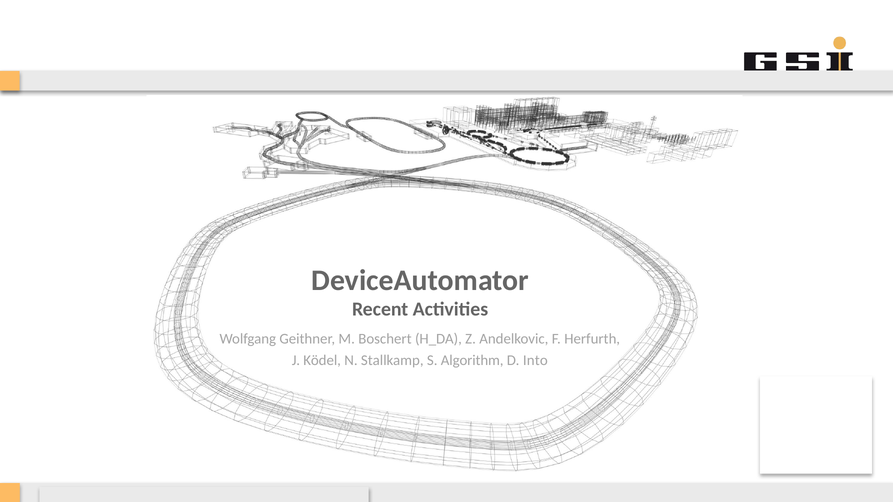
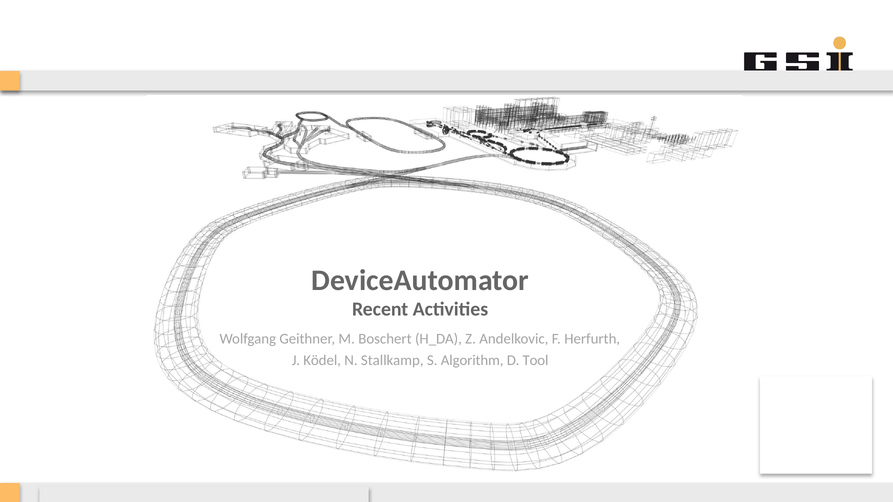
Into: Into -> Tool (536, 361)
